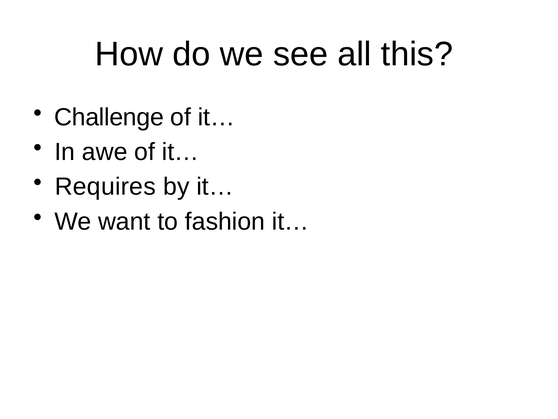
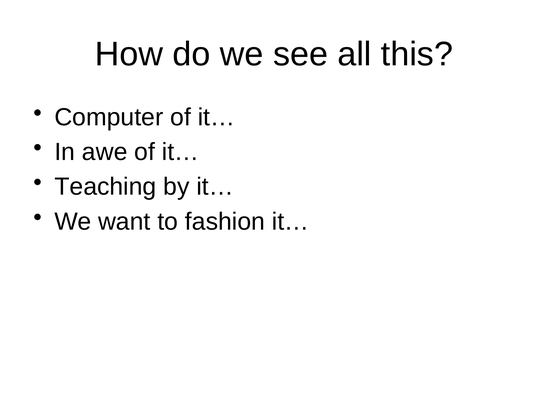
Challenge: Challenge -> Computer (109, 117)
Requires: Requires -> Teaching (105, 187)
